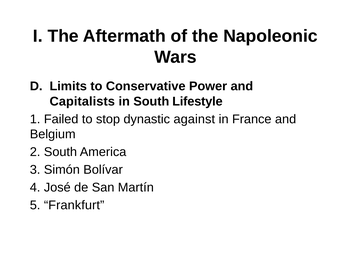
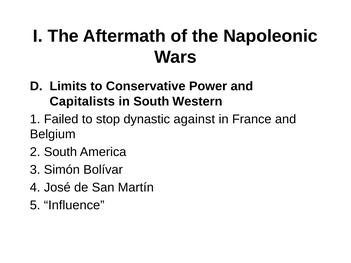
Lifestyle: Lifestyle -> Western (197, 101)
Frankfurt: Frankfurt -> Influence (74, 205)
